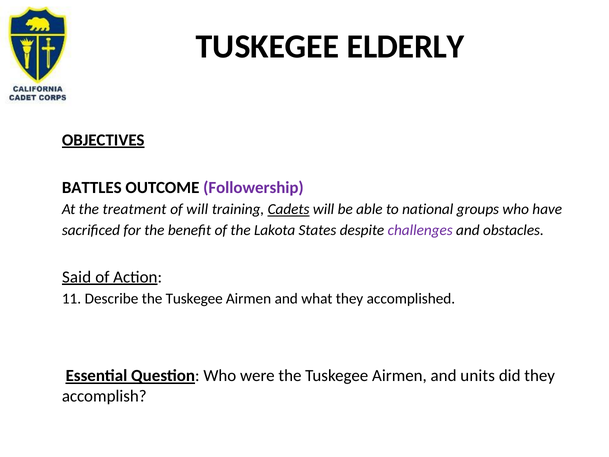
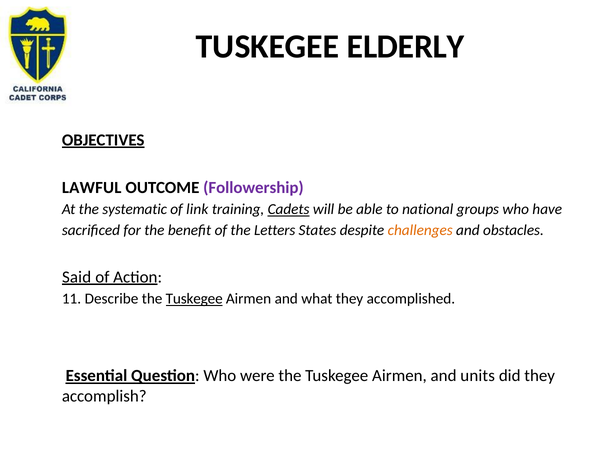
BATTLES: BATTLES -> LAWFUL (92, 187)
treatment: treatment -> systematic (135, 209)
of will: will -> link (197, 209)
Lakota: Lakota -> Letters (275, 230)
challenges colour: purple -> orange (420, 230)
Tuskegee underline: none -> present (194, 299)
